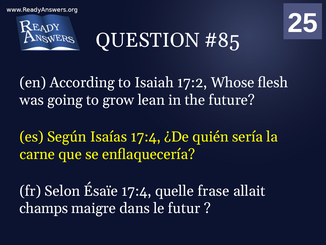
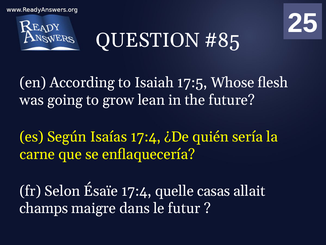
17:2: 17:2 -> 17:5 (192, 82)
frase: frase -> casas (214, 191)
